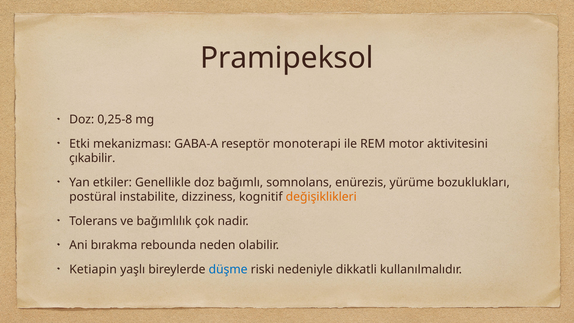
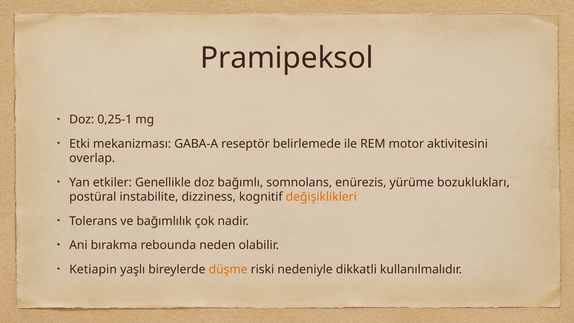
0,25-8: 0,25-8 -> 0,25-1 (115, 120)
monoterapi: monoterapi -> belirlemede (307, 144)
çıkabilir: çıkabilir -> overlap (92, 158)
düşme colour: blue -> orange (228, 269)
